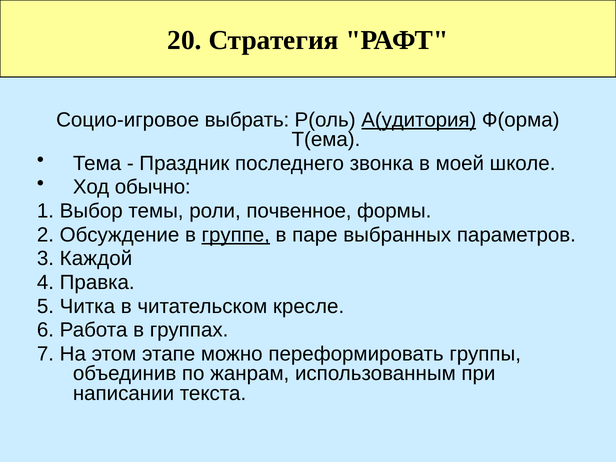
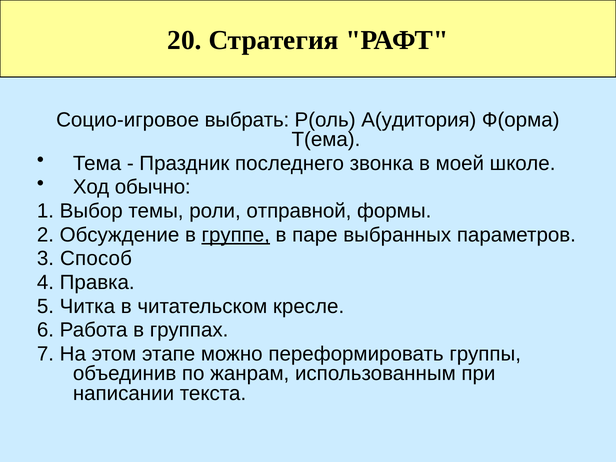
А(удитория underline: present -> none (419, 120)
почвенное: почвенное -> отправной (299, 211)
Каждой: Каждой -> Способ (96, 259)
